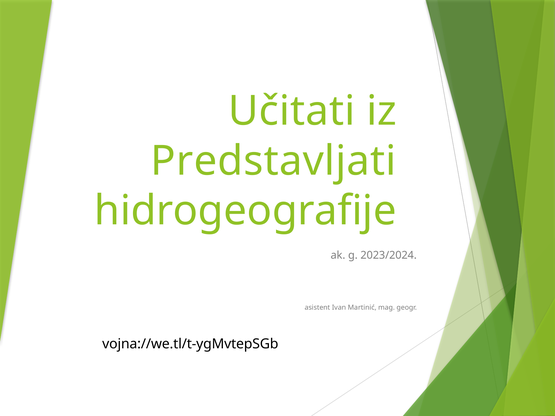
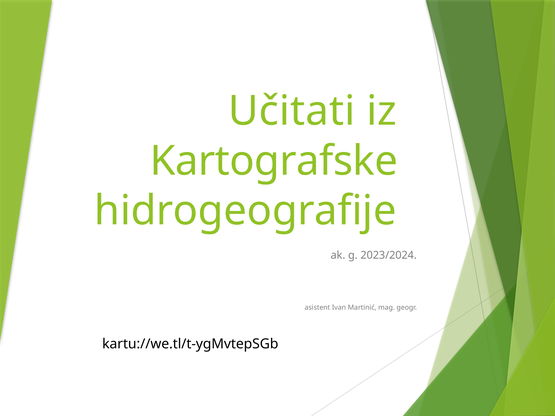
Predstavljati: Predstavljati -> Kartografske (274, 161)
vojna://we.tl/t-ygMvtepSGb: vojna://we.tl/t-ygMvtepSGb -> kartu://we.tl/t-ygMvtepSGb (190, 344)
